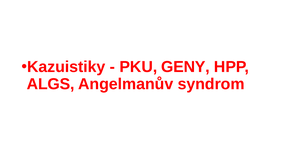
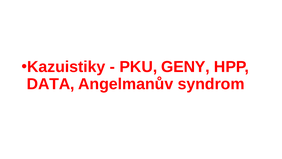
ALGS: ALGS -> DATA (51, 84)
